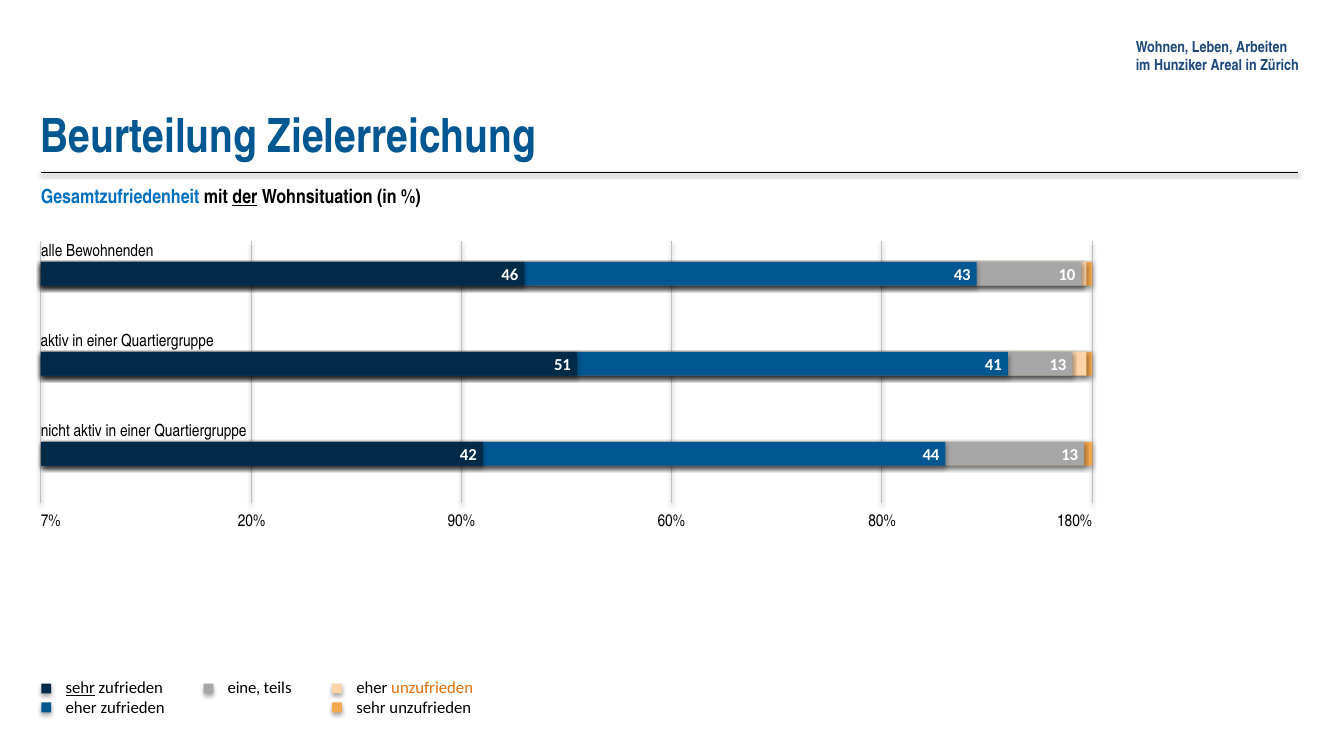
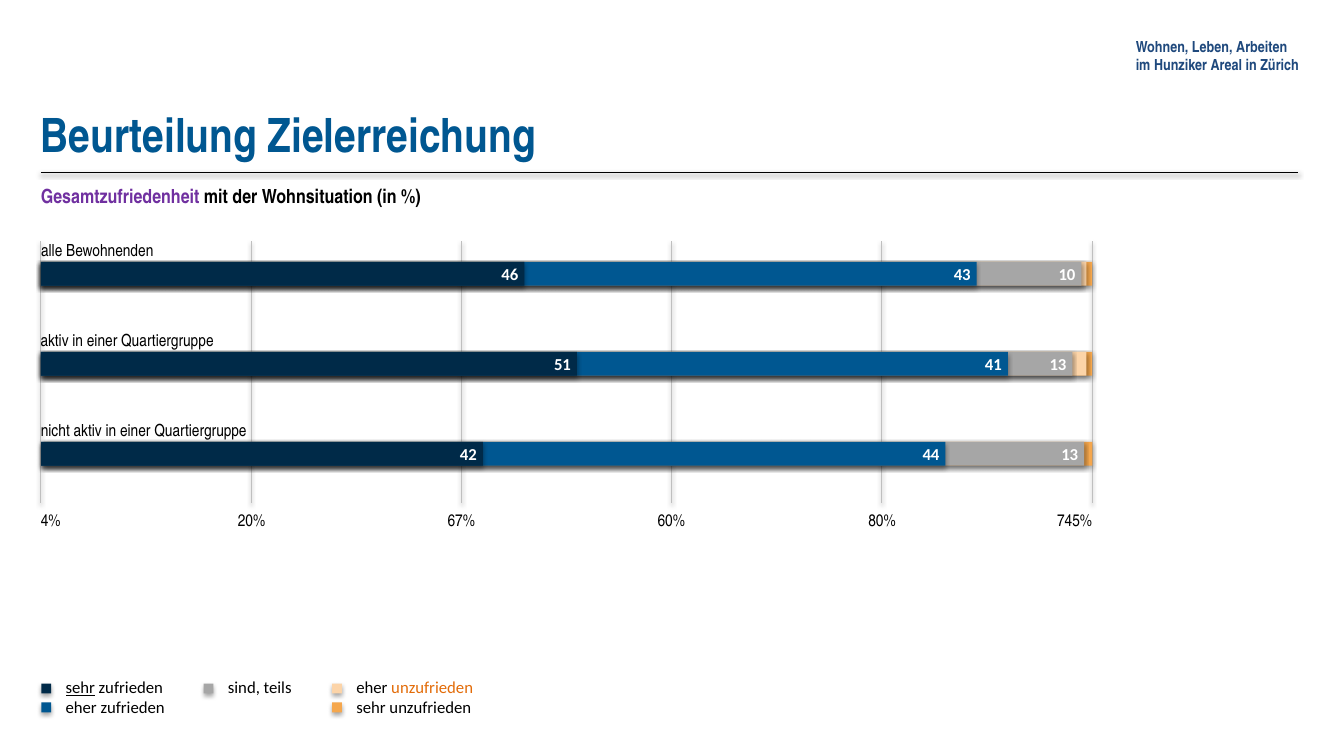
Gesamtzufriedenheit colour: blue -> purple (120, 197)
der underline: present -> none (245, 197)
7%: 7% -> 4% (51, 521)
90%: 90% -> 67% (461, 521)
180%: 180% -> 745% (1075, 521)
eine: eine -> sind (244, 688)
